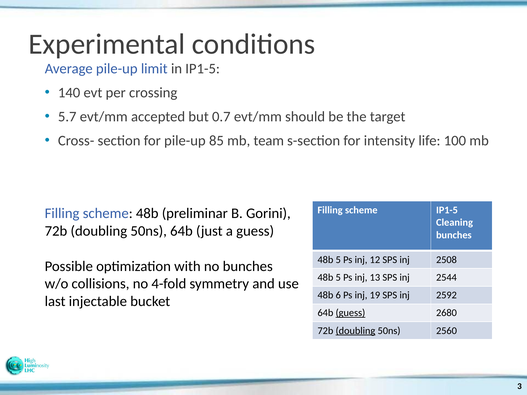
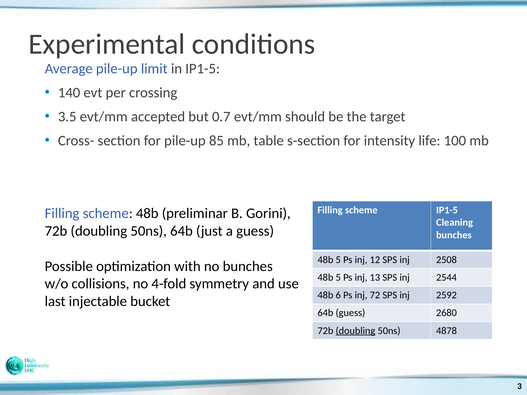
5.7: 5.7 -> 3.5 (67, 117)
team: team -> table (269, 141)
19: 19 -> 72 (375, 295)
guess underline: present -> none (350, 313)
2560: 2560 -> 4878 (446, 331)
